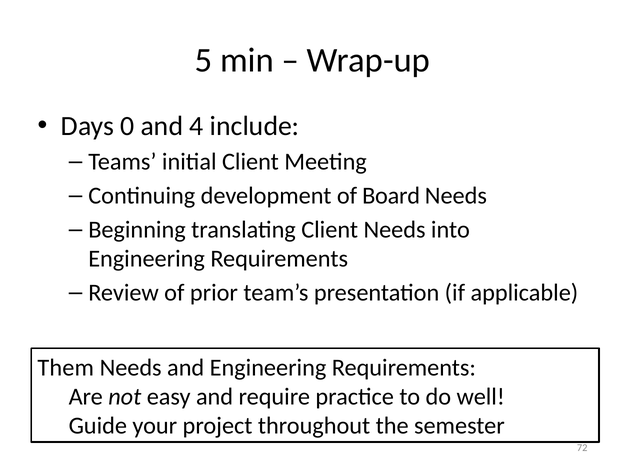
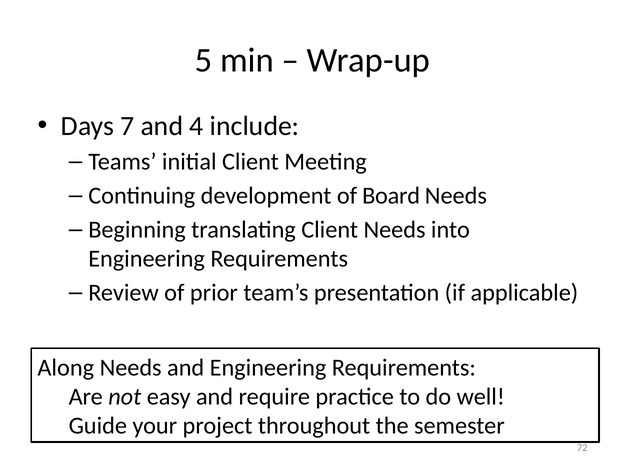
0: 0 -> 7 (127, 126)
Them: Them -> Along (66, 367)
